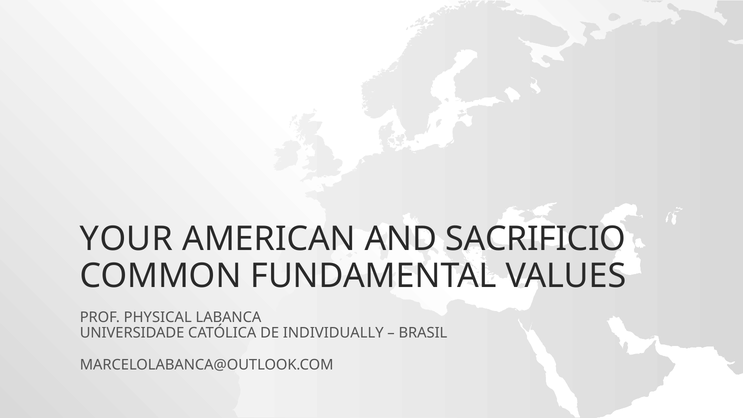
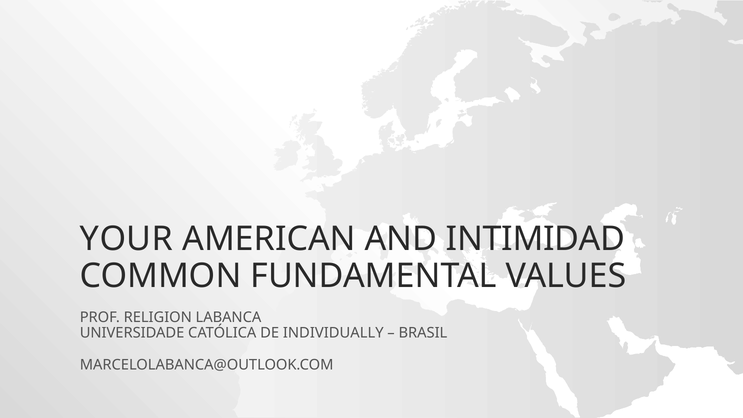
SACRIFICIO: SACRIFICIO -> INTIMIDAD (536, 239)
PHYSICAL: PHYSICAL -> RELIGION (158, 317)
